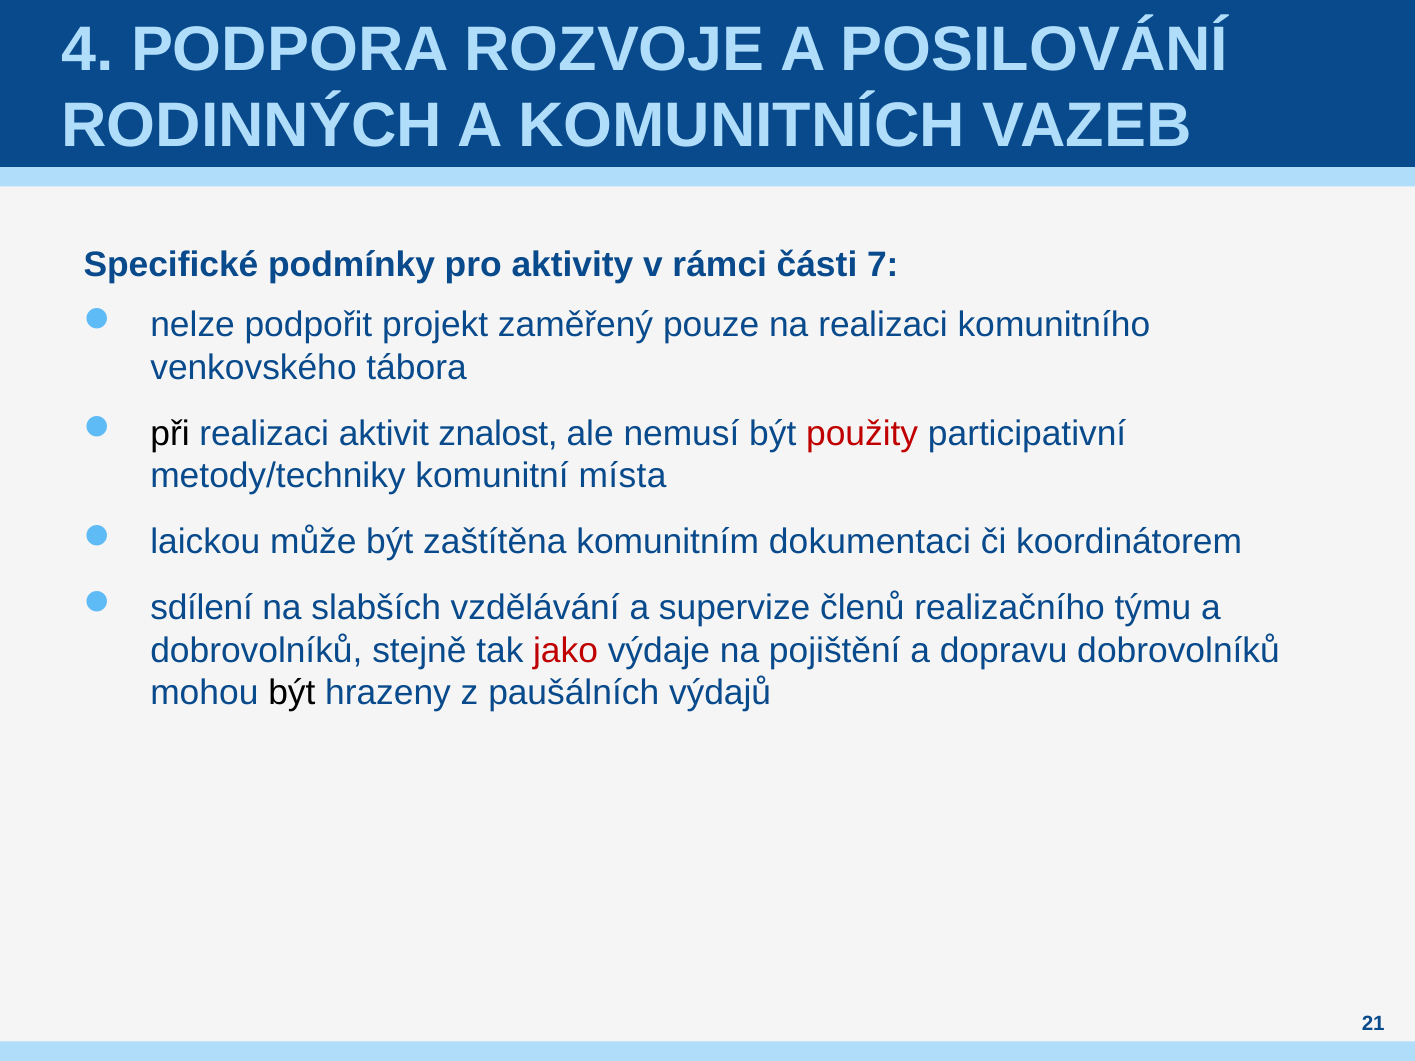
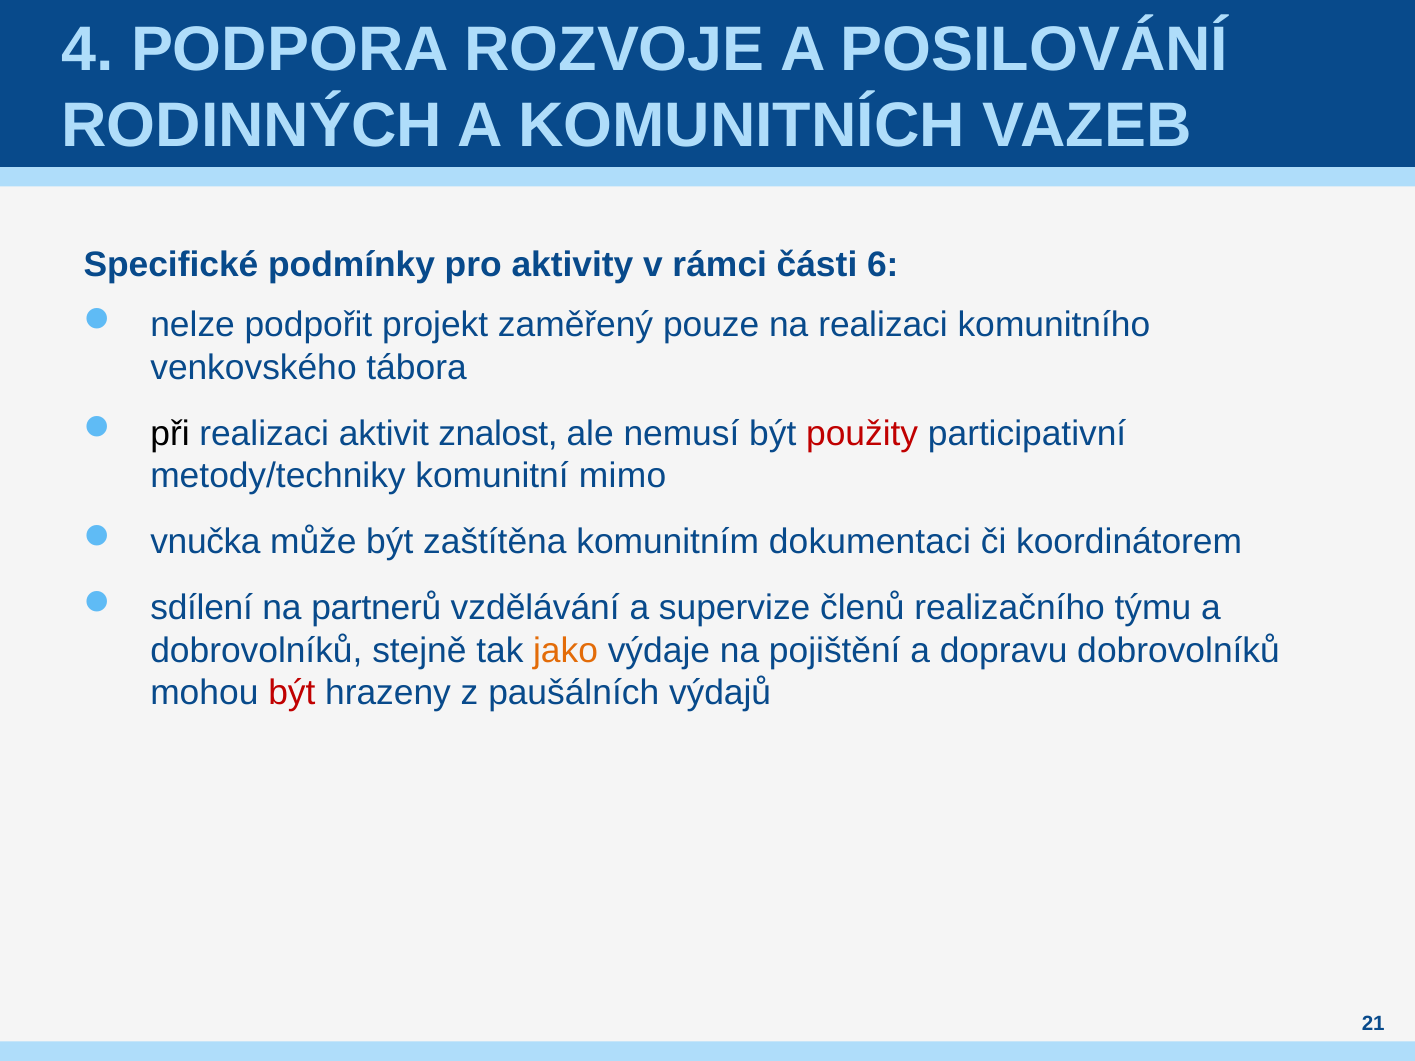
7: 7 -> 6 (883, 265)
místa: místa -> mimo (623, 476)
laickou: laickou -> vnučka (206, 542)
slabších: slabších -> partnerů (376, 608)
jako colour: red -> orange (566, 651)
být colour: black -> red (292, 693)
